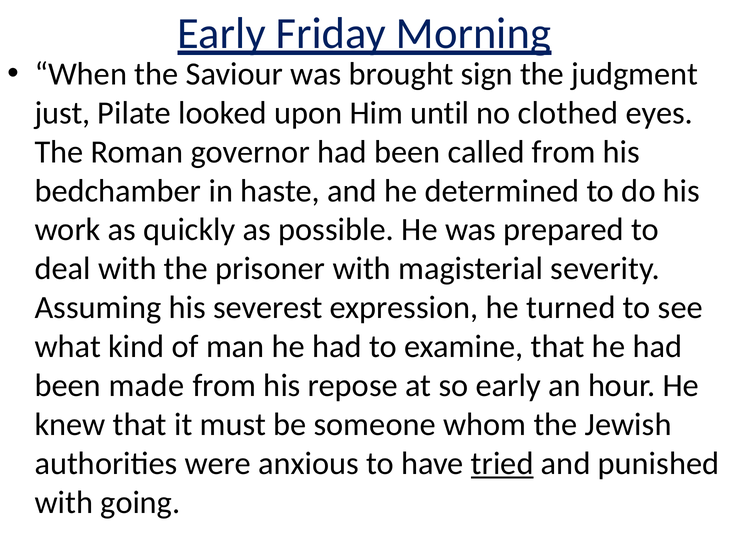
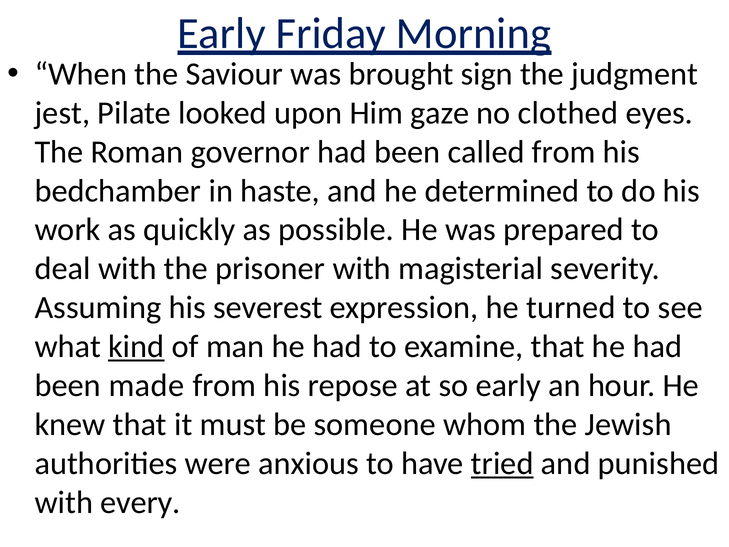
just: just -> jest (62, 113)
until: until -> gaze (440, 113)
kind underline: none -> present (136, 346)
going: going -> every (140, 502)
